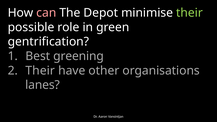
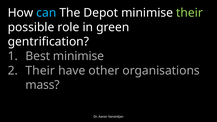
can colour: pink -> light blue (46, 13)
Best greening: greening -> minimise (79, 56)
lanes: lanes -> mass (43, 85)
